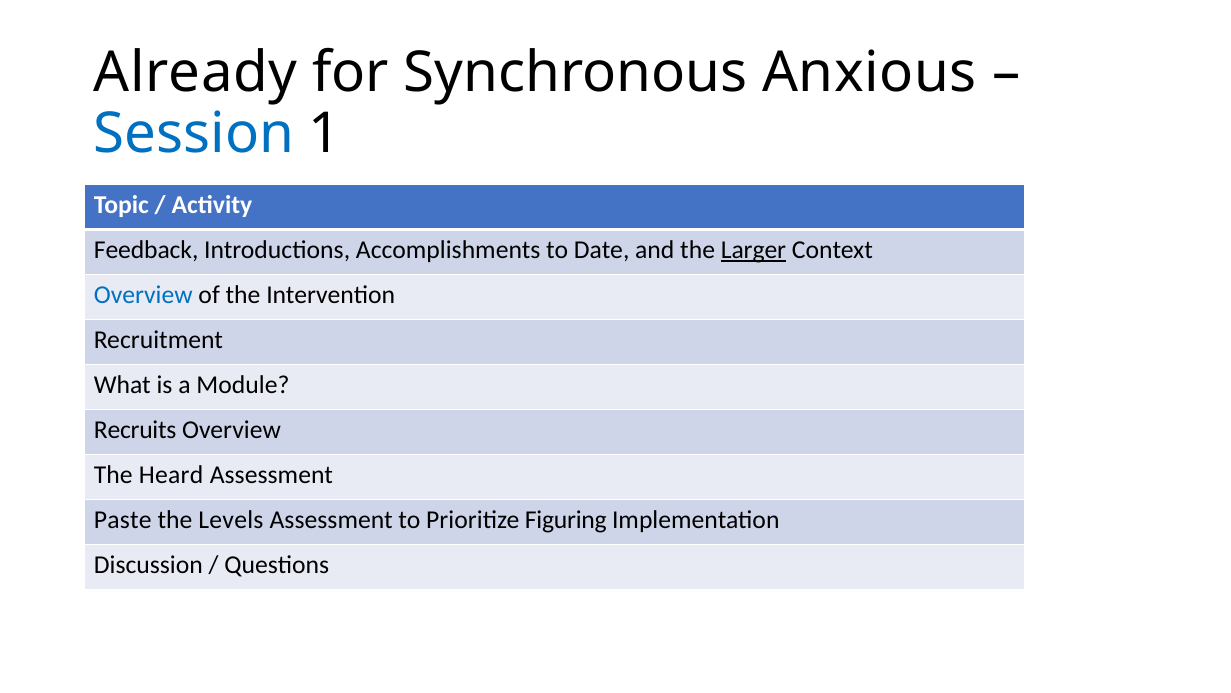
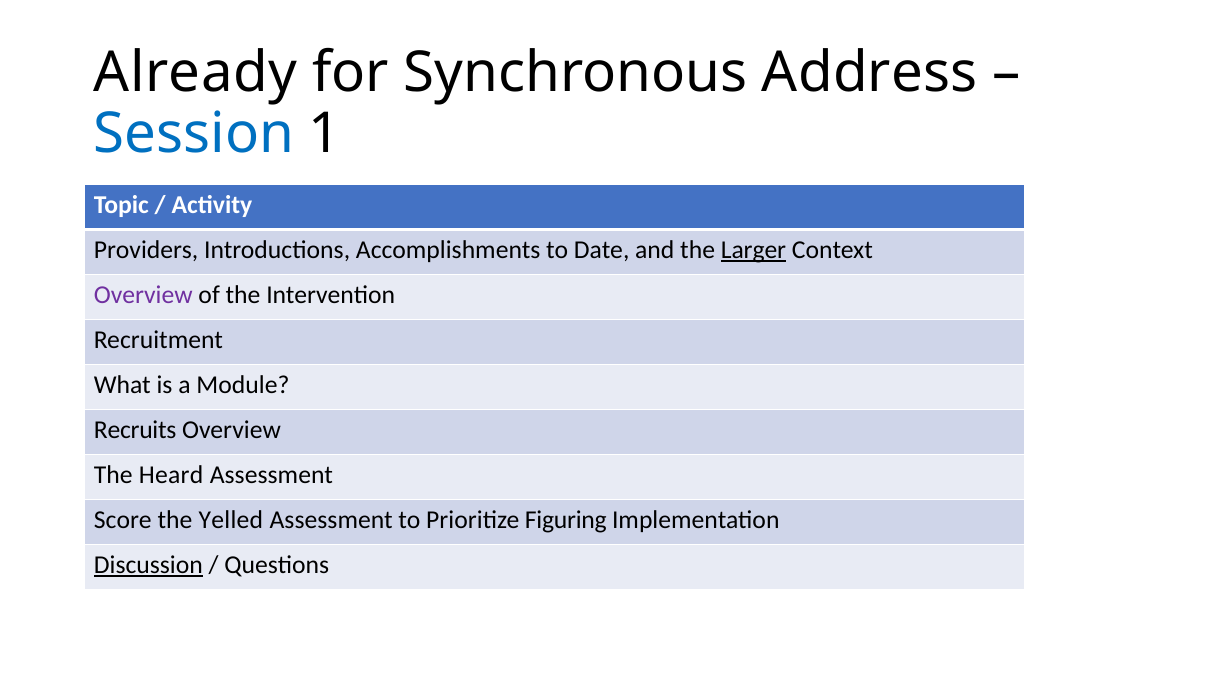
Anxious: Anxious -> Address (870, 73)
Feedback: Feedback -> Providers (146, 250)
Overview colour: blue -> purple (143, 295)
Paste: Paste -> Score (123, 519)
Levels: Levels -> Yelled (231, 519)
Discussion underline: none -> present (148, 564)
